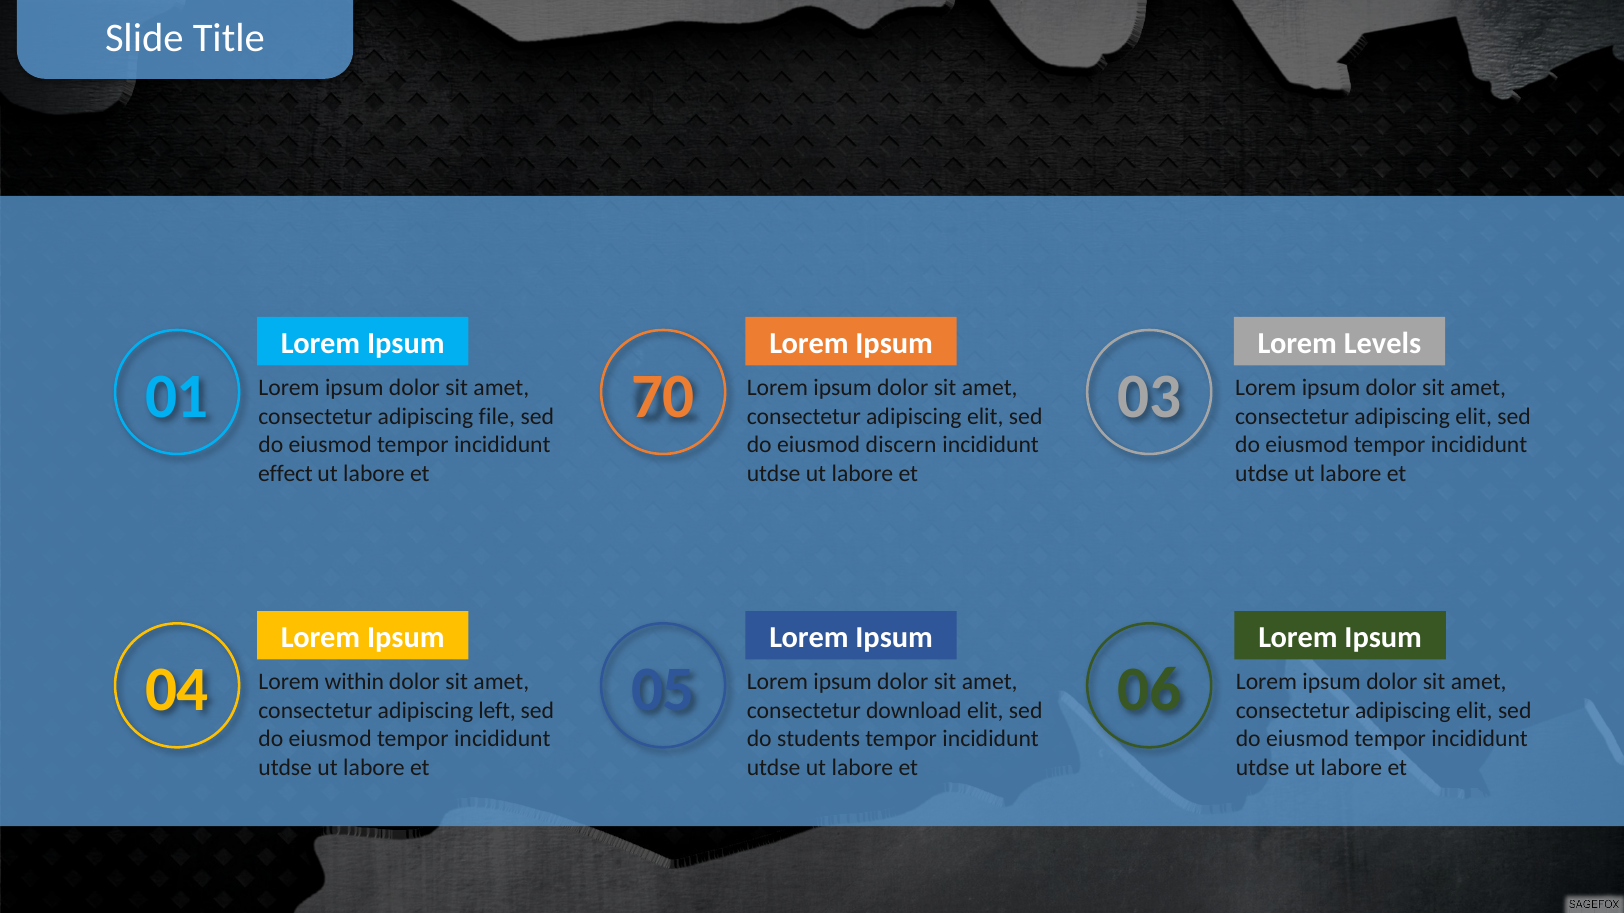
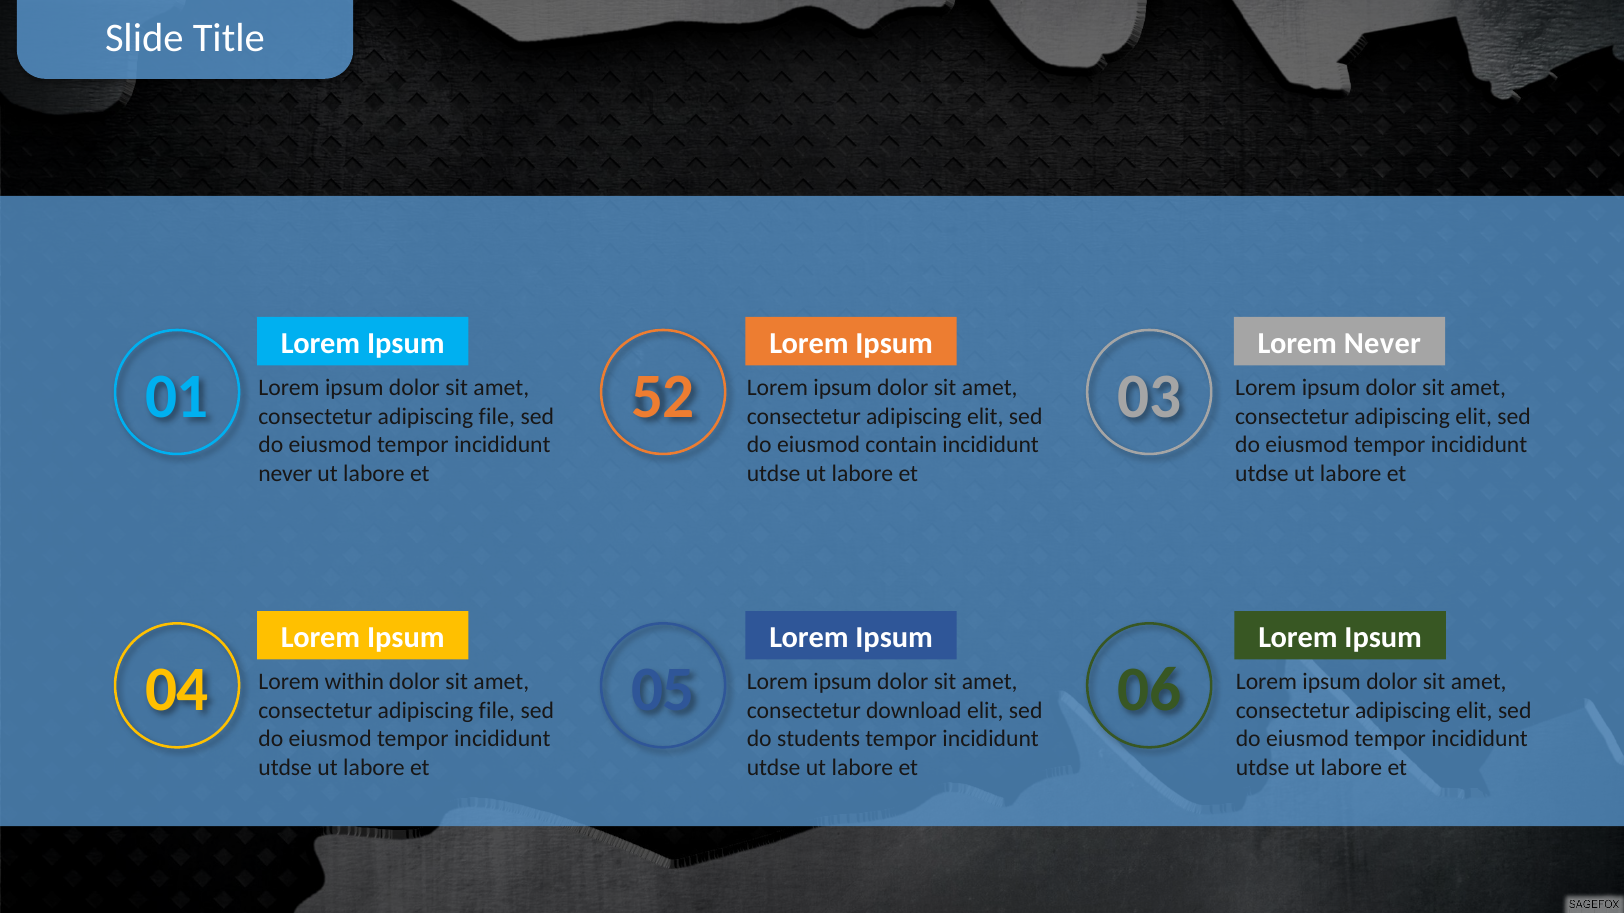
Lorem Levels: Levels -> Never (1382, 344)
70: 70 -> 52 (663, 397)
discern: discern -> contain (901, 445)
effect: effect -> never (285, 474)
left: left -> file (497, 711)
